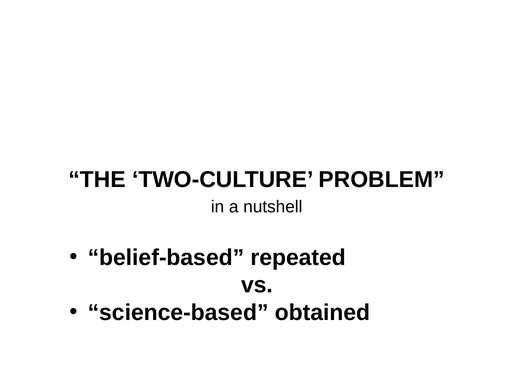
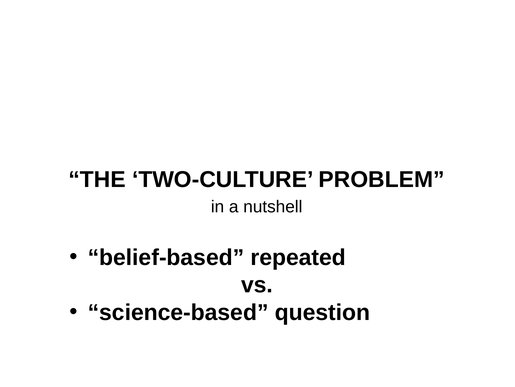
obtained: obtained -> question (322, 312)
